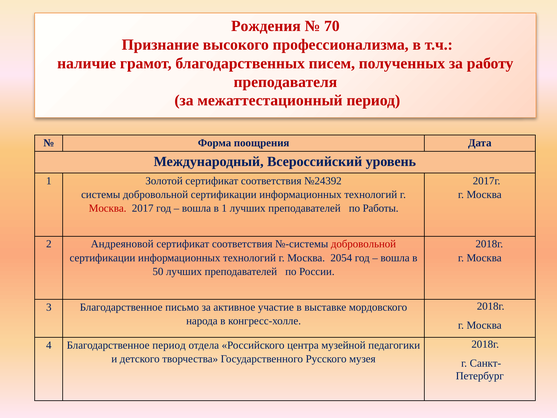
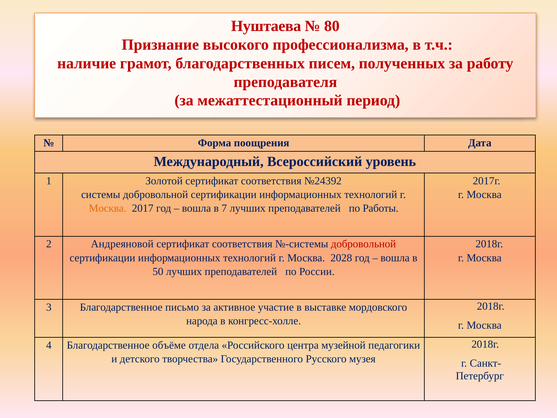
Рождения: Рождения -> Нуштаева (266, 26)
70: 70 -> 80 (332, 26)
Москва colour: red -> orange (108, 208)
в 1: 1 -> 7 (224, 208)
2054: 2054 -> 2028 (341, 258)
Благодарственное период: период -> объёме (169, 345)
